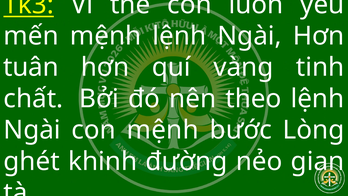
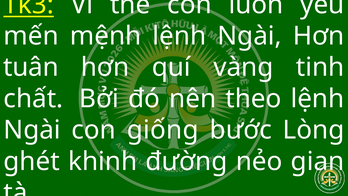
con mệnh: mệnh -> giống (163, 130)
